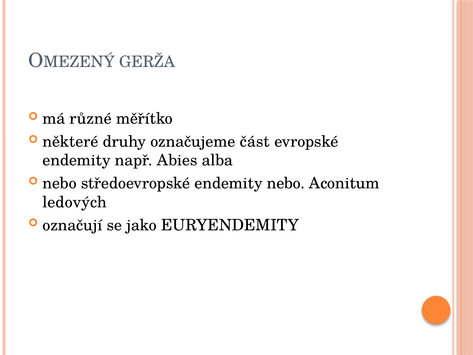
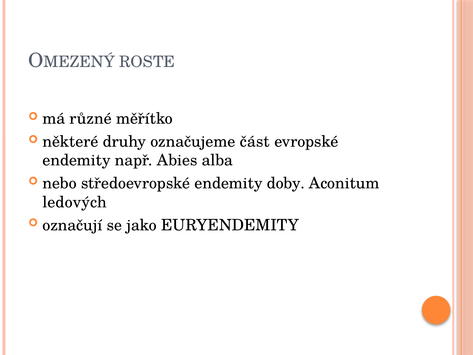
GERŽA: GERŽA -> ROSTE (147, 62)
endemity nebo: nebo -> doby (286, 183)
